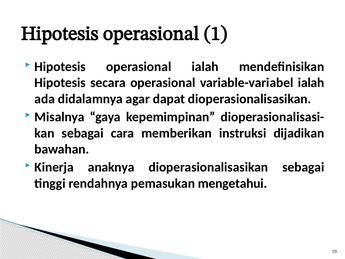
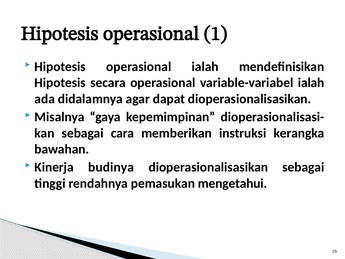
dijadikan: dijadikan -> kerangka (299, 133)
anaknya: anaknya -> budinya (111, 167)
